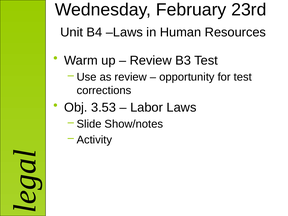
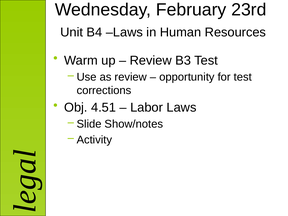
3.53: 3.53 -> 4.51 (104, 107)
